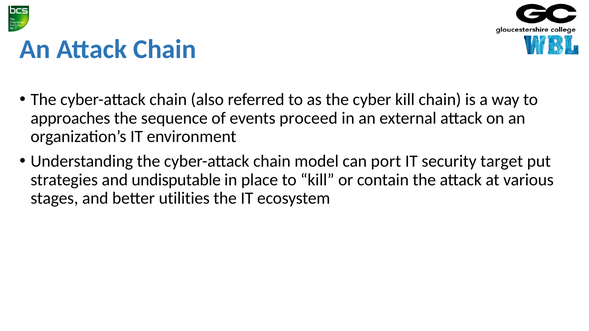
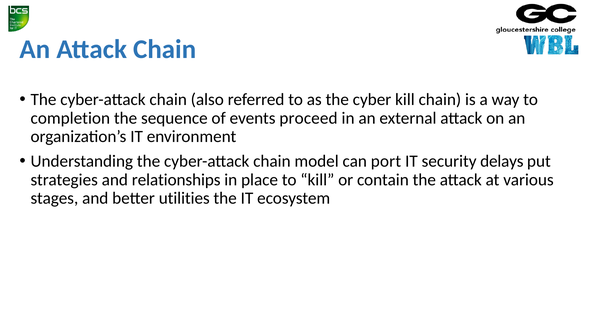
approaches: approaches -> completion (70, 118)
target: target -> delays (502, 161)
undisputable: undisputable -> relationships (176, 180)
